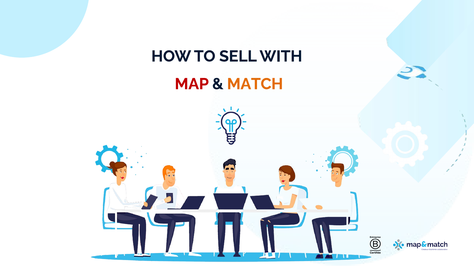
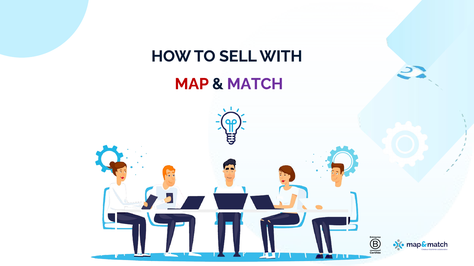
MATCH colour: orange -> purple (255, 84)
